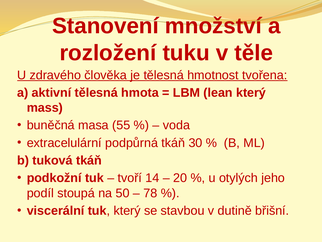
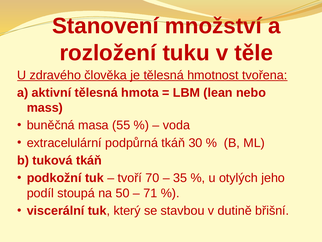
lean který: který -> nebo (251, 93)
14: 14 -> 70 (152, 178)
20: 20 -> 35 (180, 178)
78: 78 -> 71 (150, 193)
